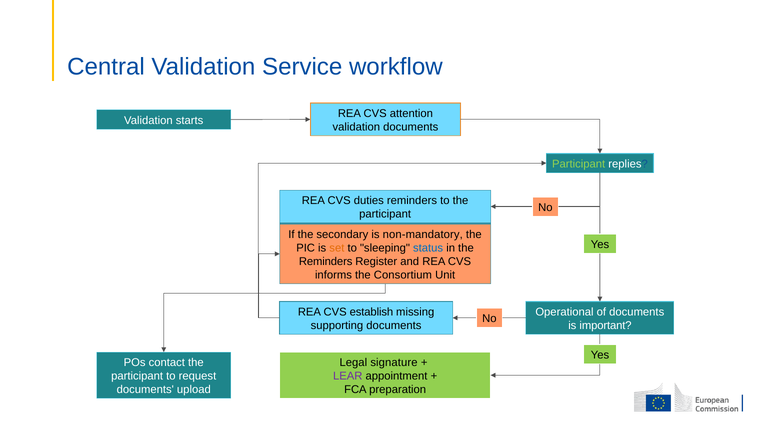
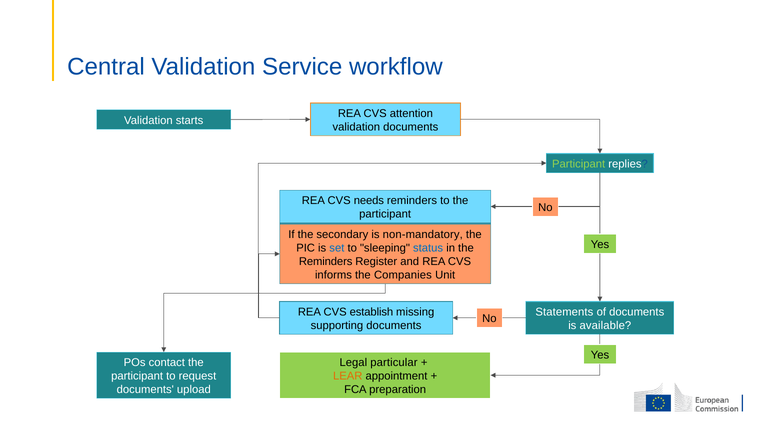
duties: duties -> needs (369, 200)
set colour: orange -> blue (337, 248)
Consortium: Consortium -> Companies (403, 275)
Operational: Operational -> Statements (564, 312)
important: important -> available (605, 325)
signature: signature -> particular (394, 362)
LEAR colour: purple -> orange (348, 376)
